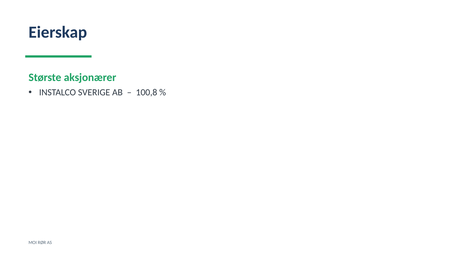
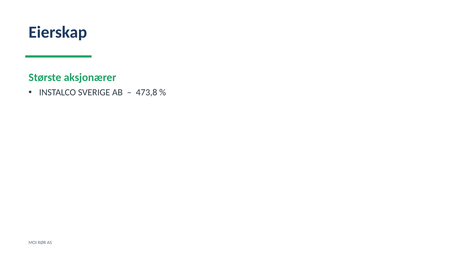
100,8: 100,8 -> 473,8 (147, 92)
